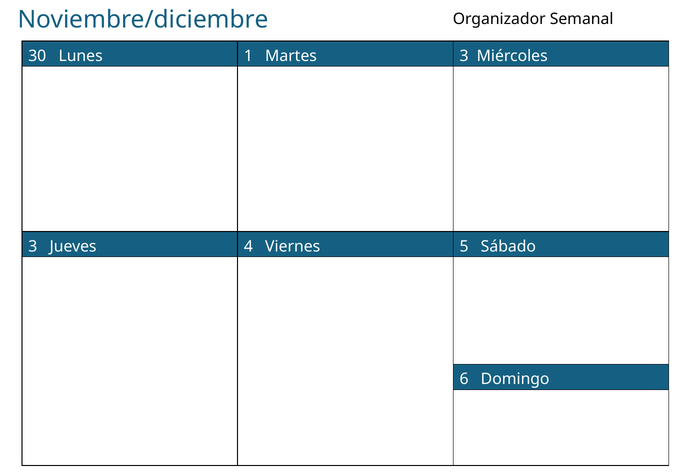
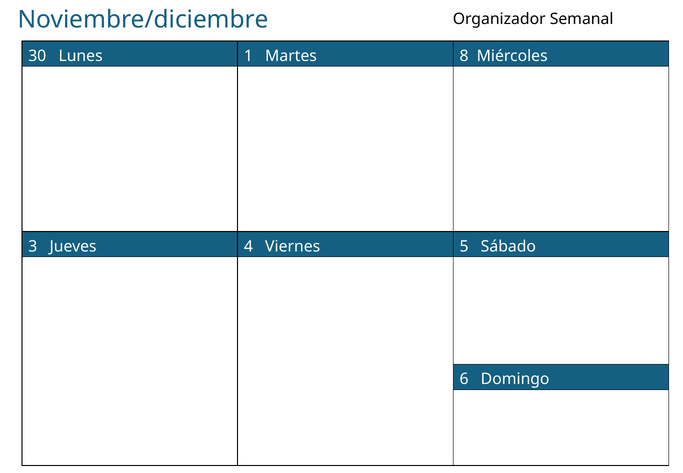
Martes 3: 3 -> 8 (464, 56)
